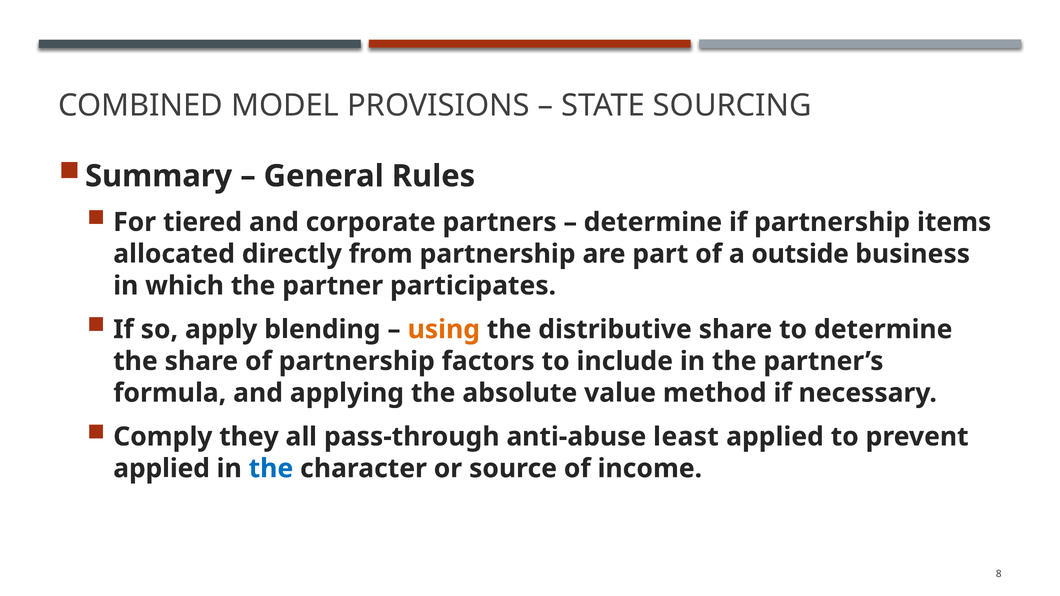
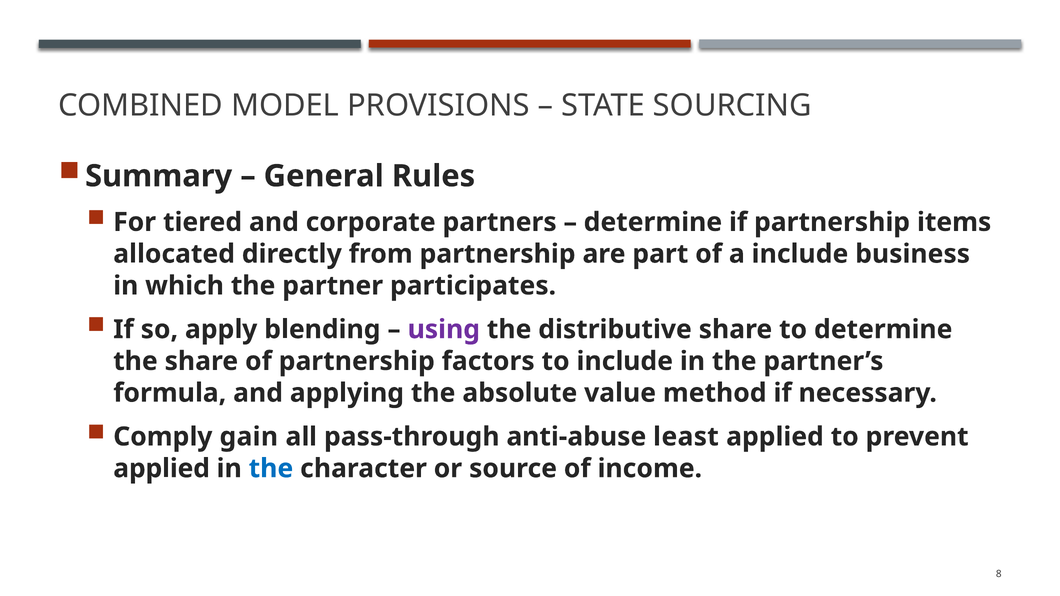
a outside: outside -> include (800, 254)
using colour: orange -> purple (444, 330)
they: they -> gain (249, 437)
